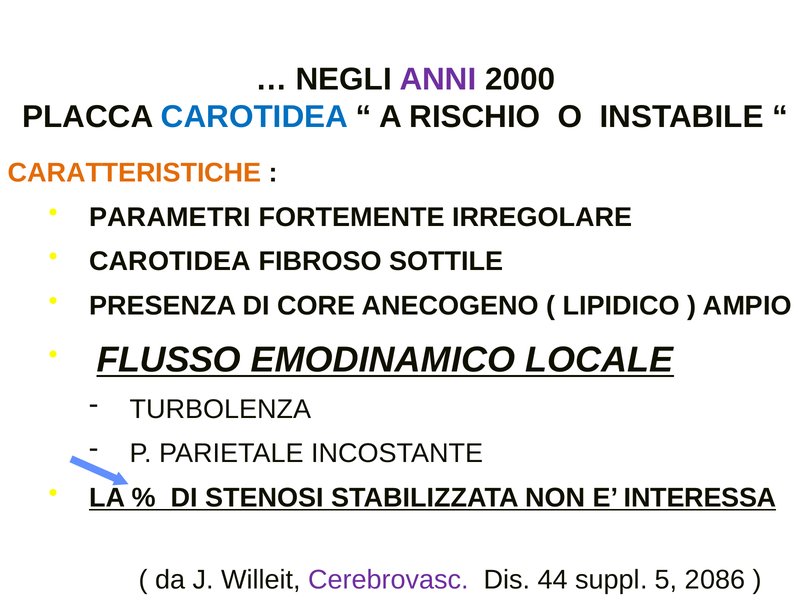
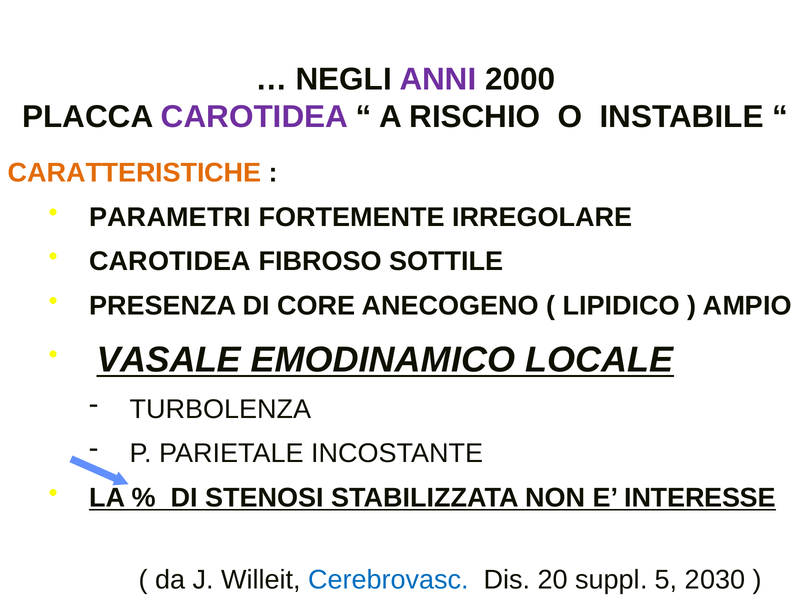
CAROTIDEA colour: blue -> purple (255, 117)
FLUSSO: FLUSSO -> VASALE (169, 360)
INTERESSA: INTERESSA -> INTERESSE (700, 498)
Cerebrovasc colour: purple -> blue (388, 580)
44: 44 -> 20 (553, 580)
2086: 2086 -> 2030 (715, 580)
